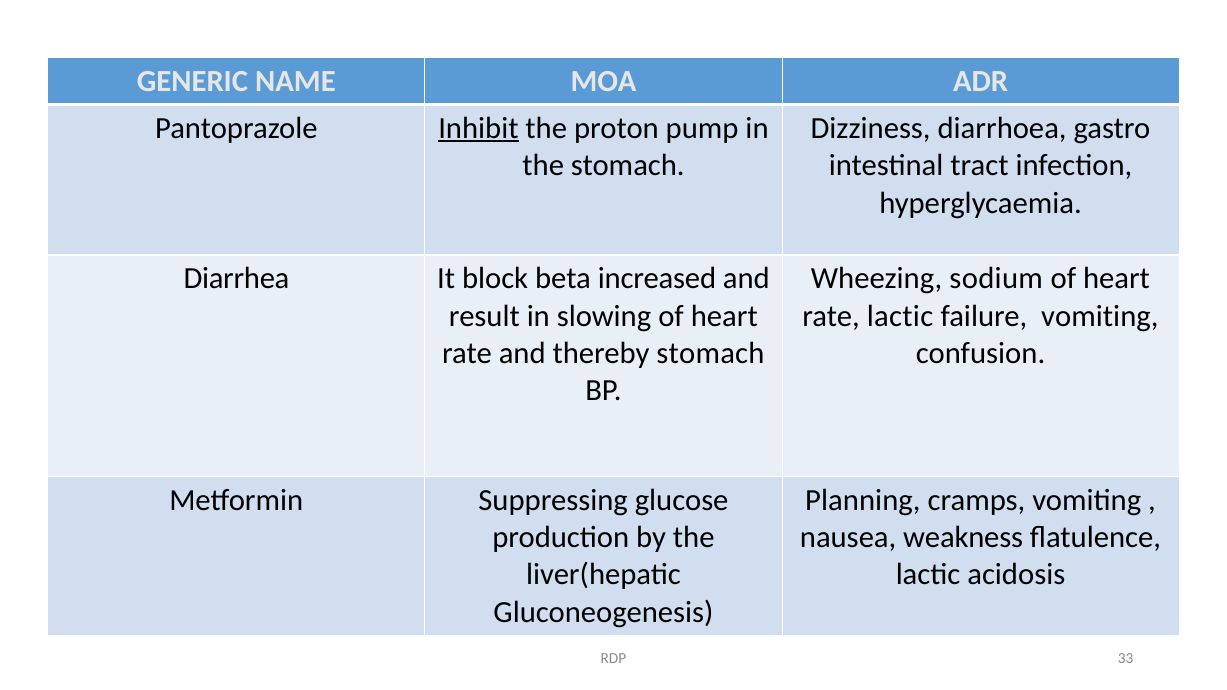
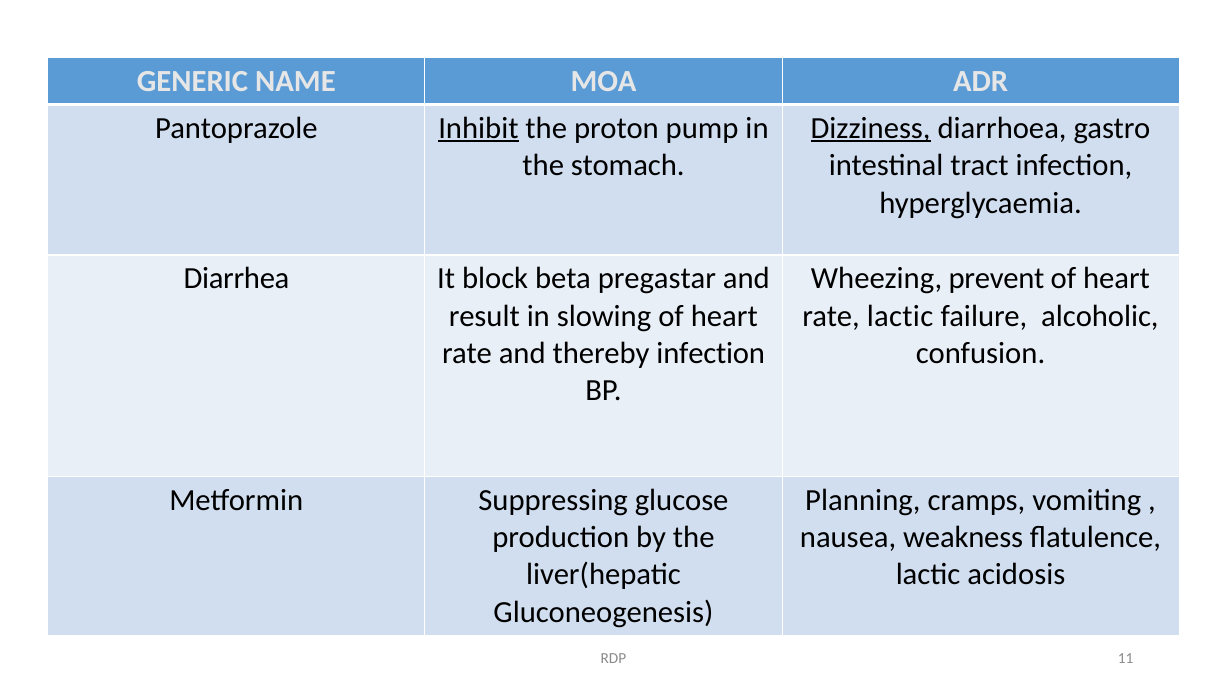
Dizziness underline: none -> present (871, 128)
increased: increased -> pregastar (657, 279)
sodium: sodium -> prevent (997, 279)
failure vomiting: vomiting -> alcoholic (1100, 316)
stomach: stomach -> infection (711, 354)
33: 33 -> 11 (1126, 659)
